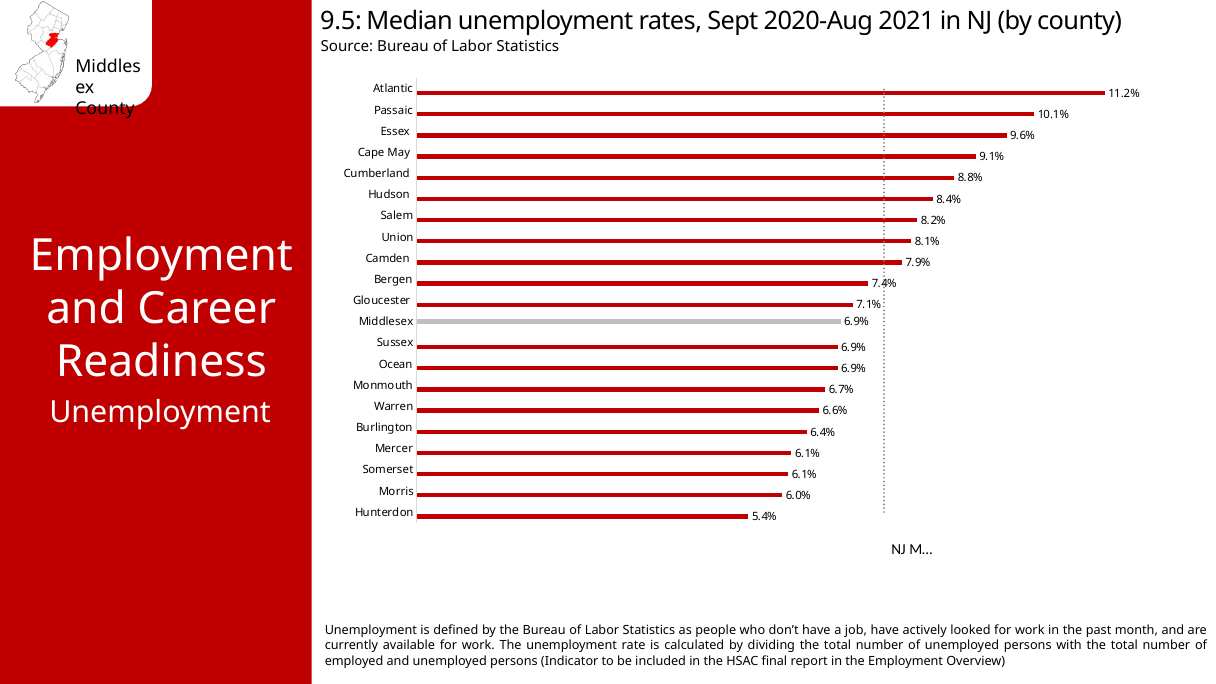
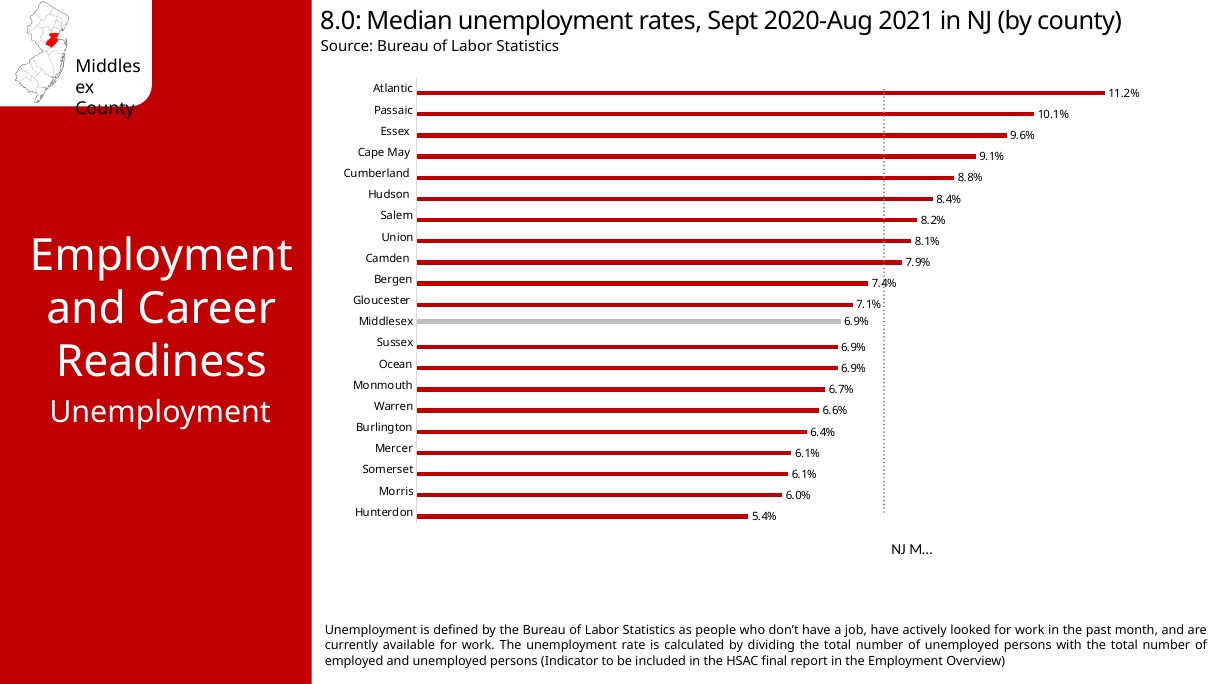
9.5: 9.5 -> 8.0 (341, 21)
